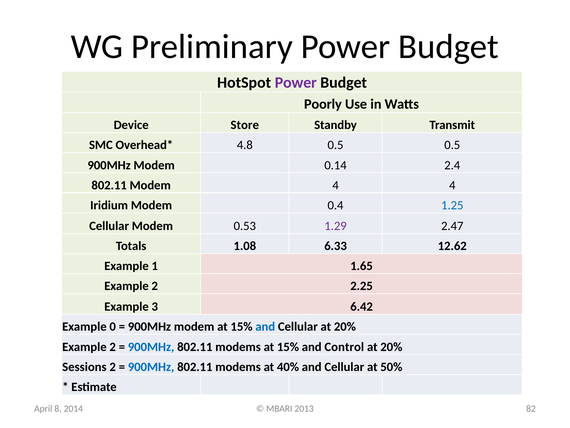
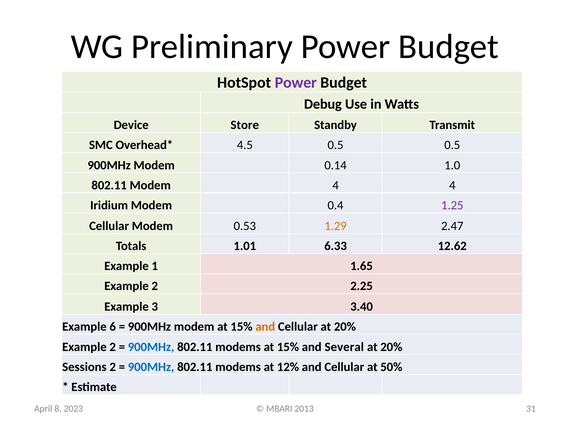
Poorly: Poorly -> Debug (323, 104)
4.8: 4.8 -> 4.5 (245, 145)
2.4: 2.4 -> 1.0 (452, 165)
1.25 colour: blue -> purple (452, 205)
1.29 colour: purple -> orange (336, 226)
1.08: 1.08 -> 1.01 (245, 246)
6.42: 6.42 -> 3.40 (362, 306)
0: 0 -> 6 (113, 326)
and colour: blue -> orange (265, 326)
Control: Control -> Several (344, 346)
40%: 40% -> 12% (288, 367)
82: 82 -> 31 (531, 408)
2014: 2014 -> 2023 (73, 408)
